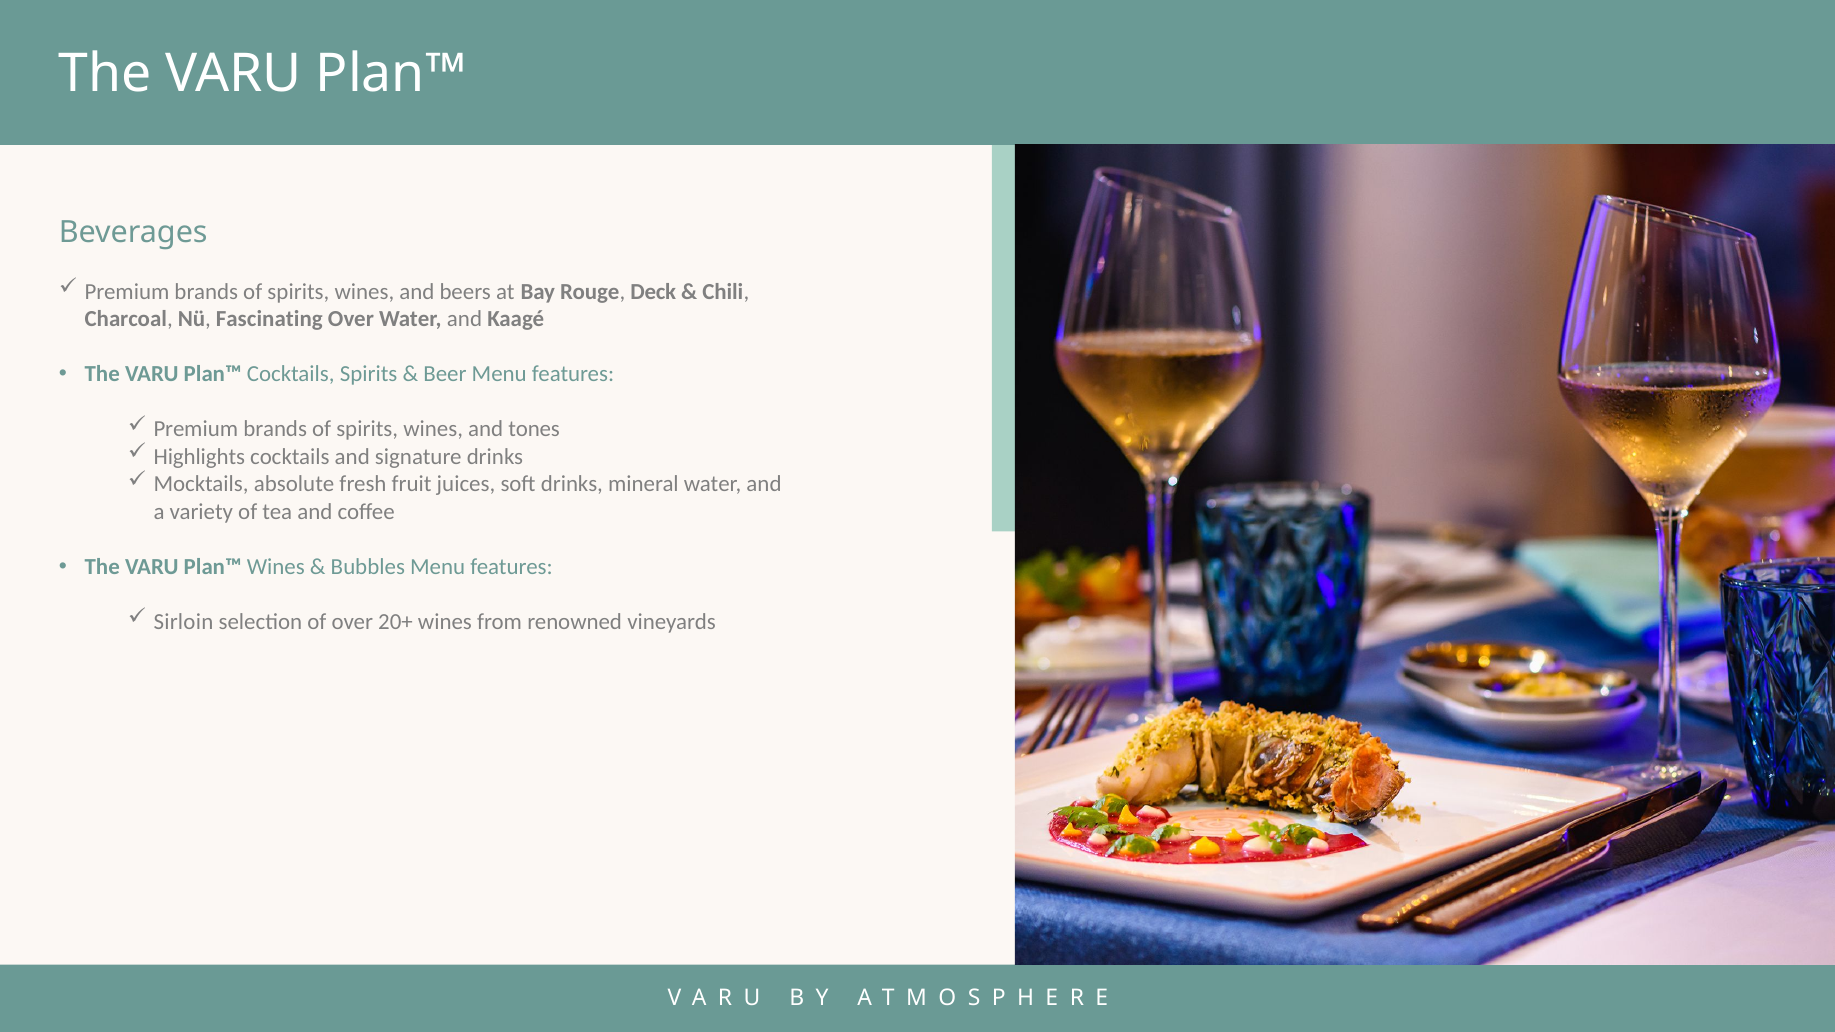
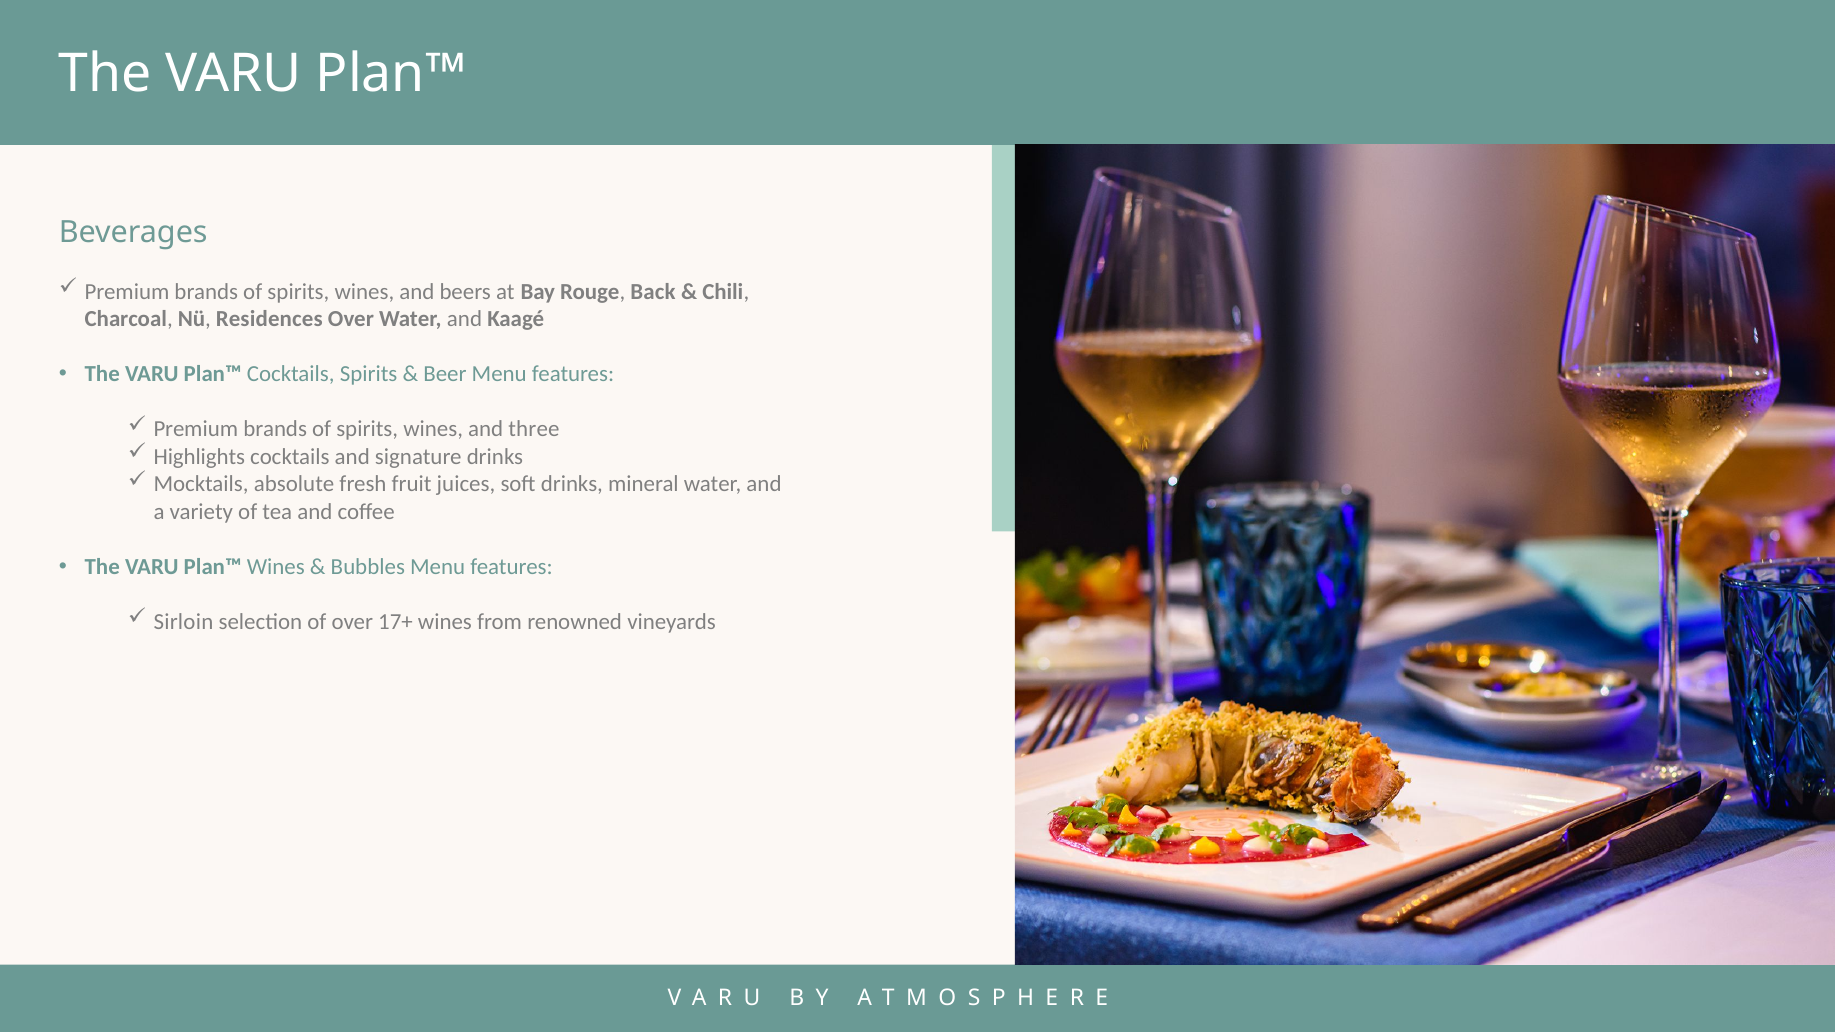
Deck: Deck -> Back (653, 292)
Fascinating: Fascinating -> Residences (269, 319)
tones: tones -> three (534, 429)
20+: 20+ -> 17+ (395, 622)
